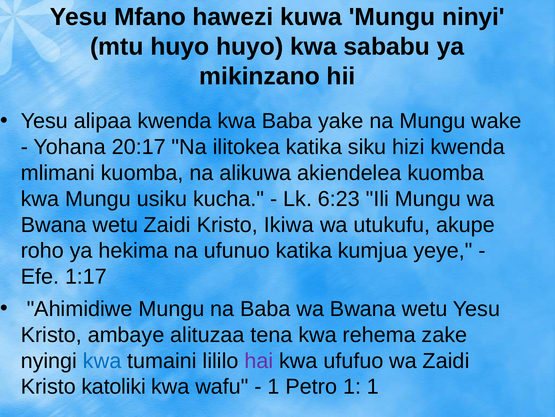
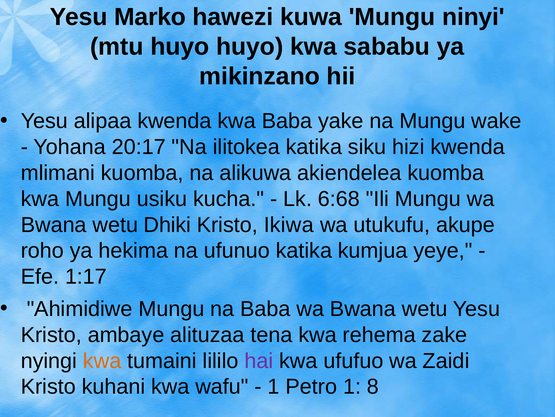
Mfano: Mfano -> Marko (150, 17)
6:23: 6:23 -> 6:68 (339, 199)
wetu Zaidi: Zaidi -> Dhiki (167, 224)
kwa colour: blue -> orange (102, 360)
katoliki: katoliki -> kuhani (114, 386)
1 1: 1 -> 8 (373, 386)
